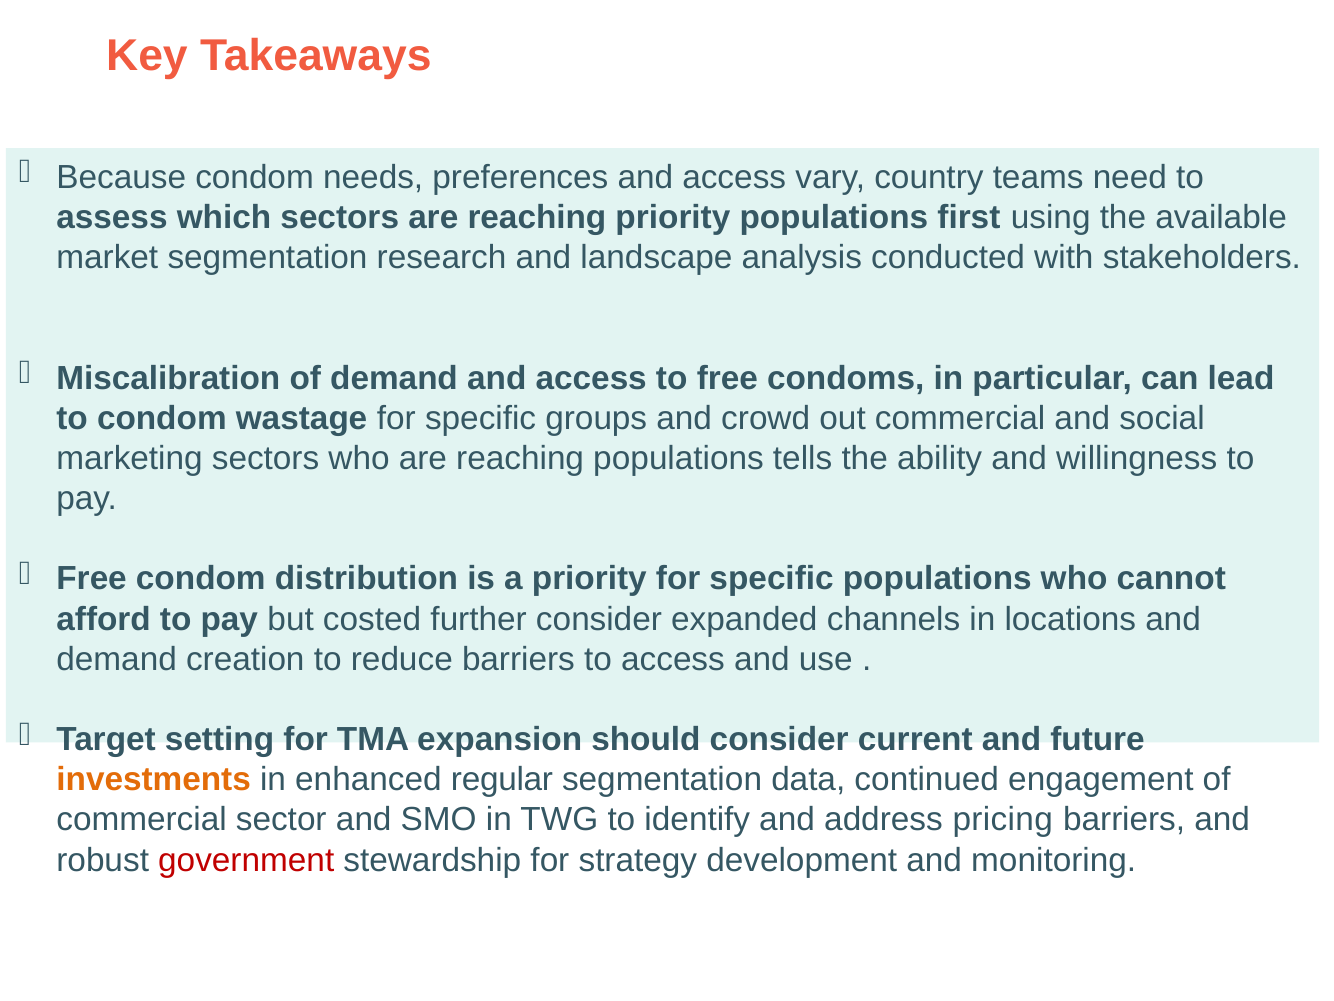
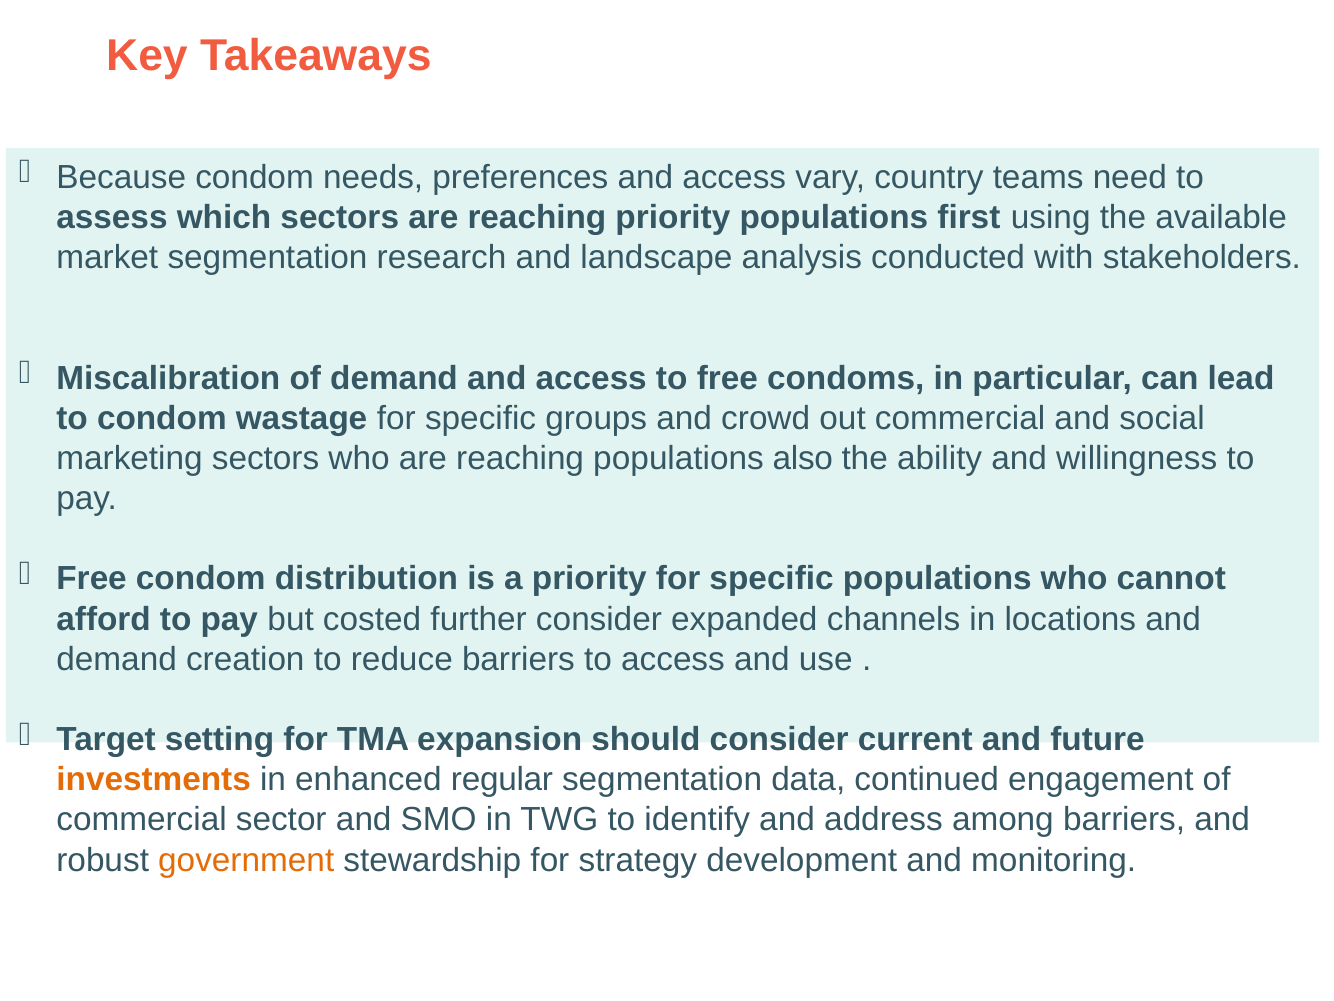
tells: tells -> also (803, 458)
pricing: pricing -> among (1003, 820)
government colour: red -> orange (246, 860)
